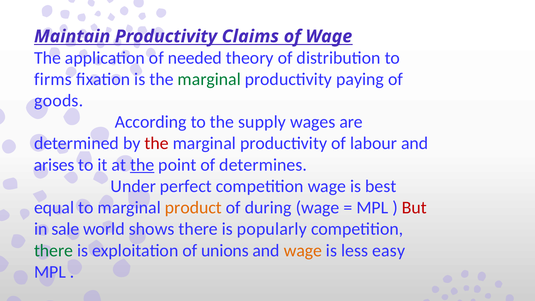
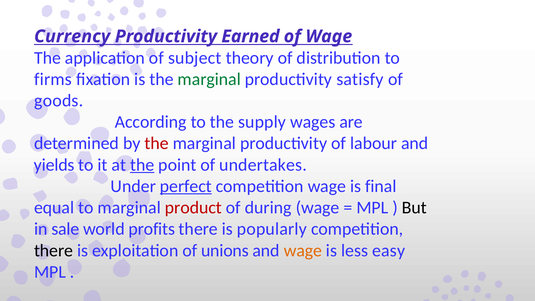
Maintain: Maintain -> Currency (72, 36)
Claims: Claims -> Earned (250, 36)
needed: needed -> subject (195, 58)
paying: paying -> satisfy (360, 79)
arises: arises -> yields (54, 165)
determines: determines -> undertakes (263, 165)
perfect underline: none -> present (186, 186)
best: best -> final (381, 186)
product colour: orange -> red (193, 208)
But colour: red -> black (414, 208)
shows: shows -> profits (152, 229)
there colour: green -> black (54, 250)
